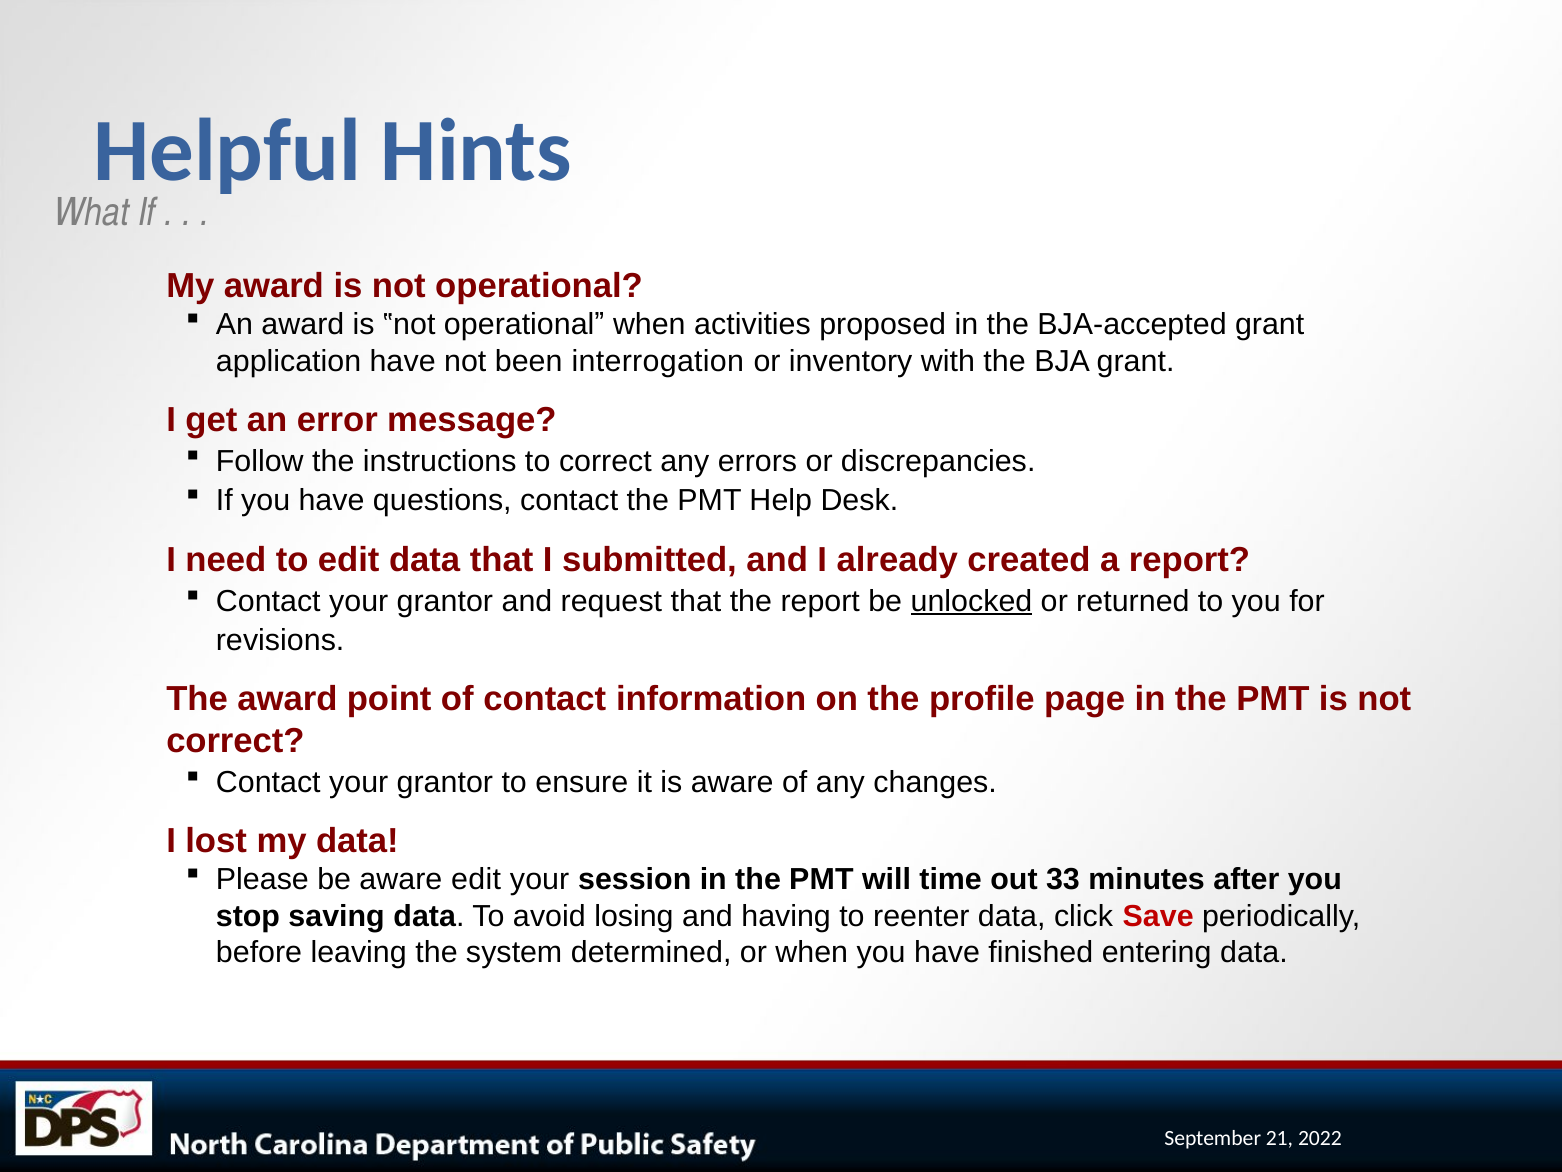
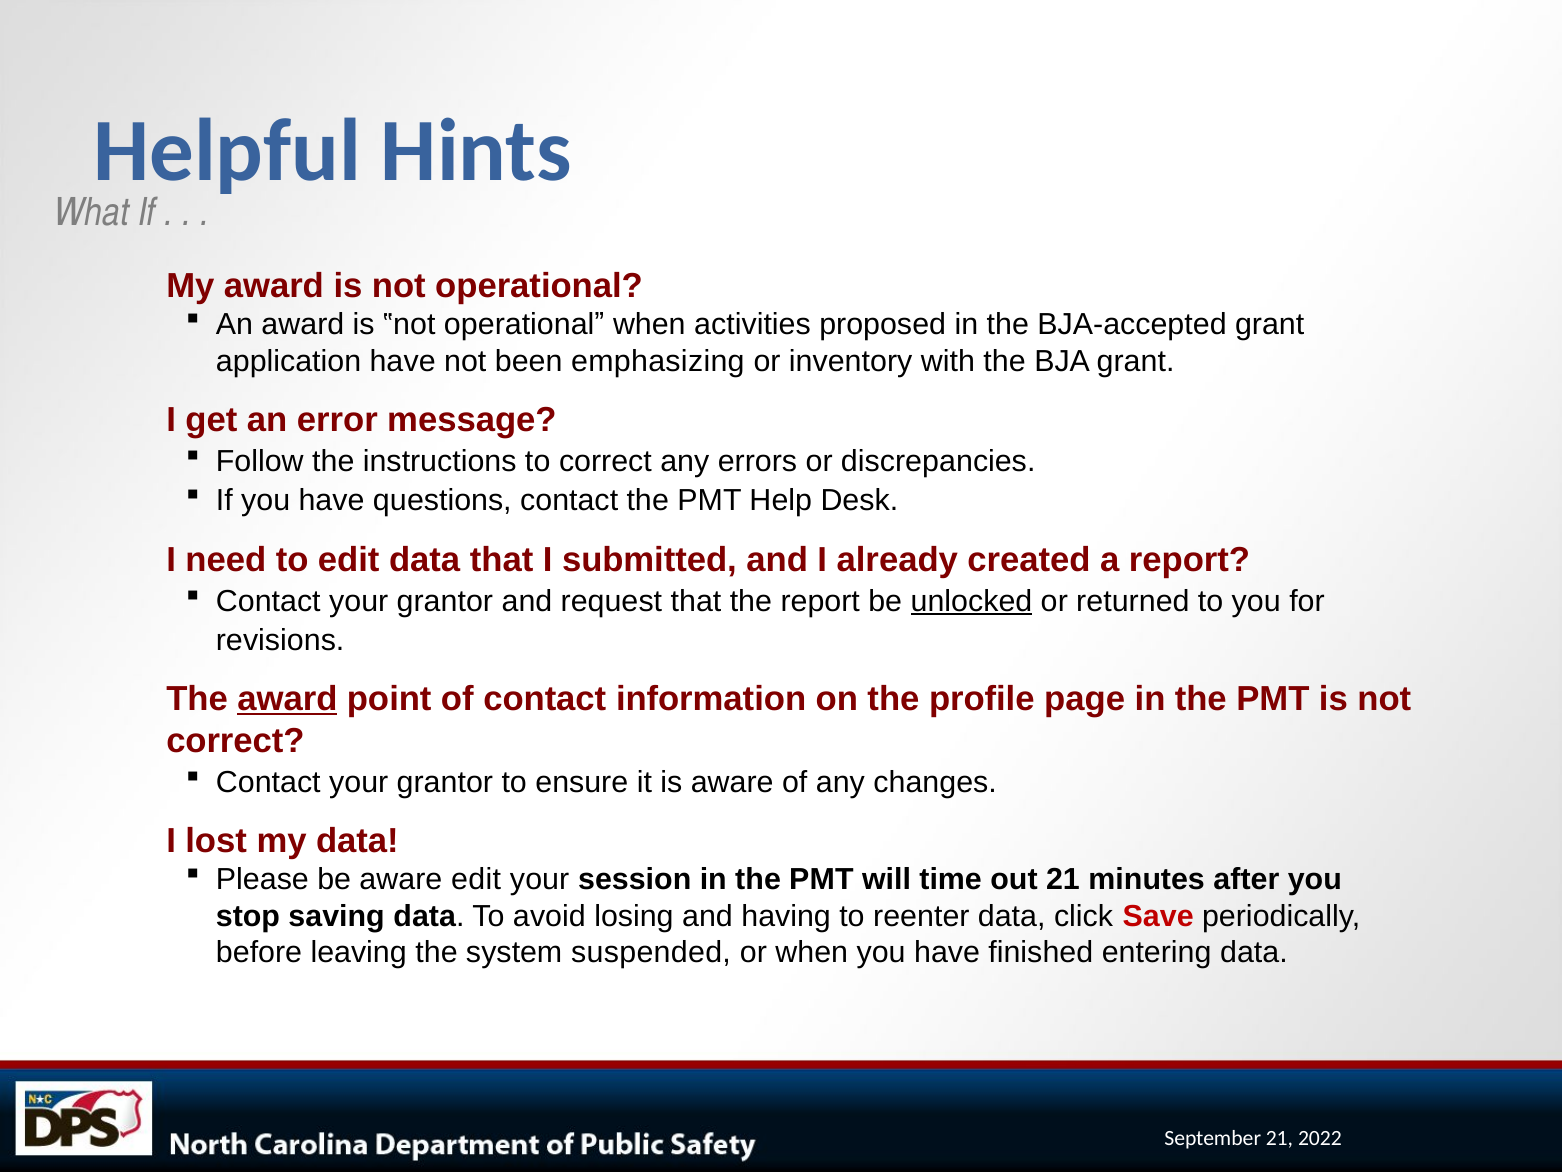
interrogation: interrogation -> emphasizing (658, 361)
award underline: none -> present (287, 699)
out 33: 33 -> 21 (1063, 879)
determined: determined -> suspended (651, 952)
